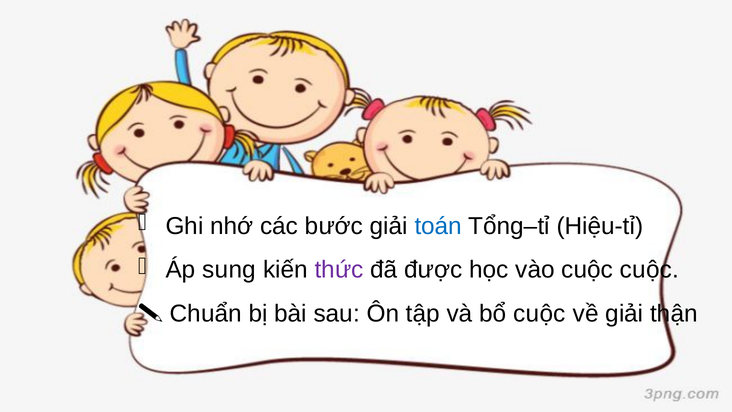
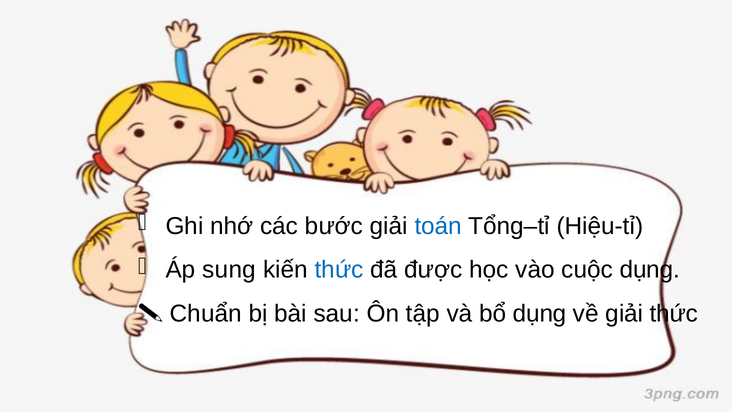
thức colour: purple -> blue (339, 270)
cuộc cuộc: cuộc -> dụng (650, 270)
bổ cuộc: cuộc -> dụng (540, 314)
giải thận: thận -> thức (674, 314)
